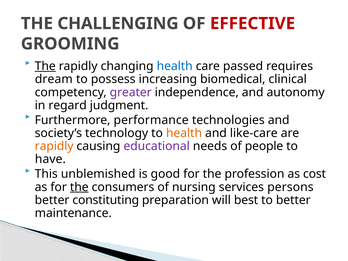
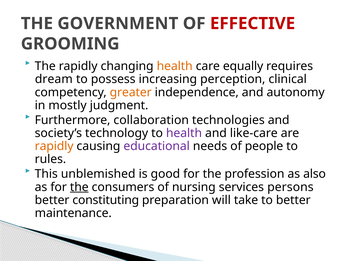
CHALLENGING: CHALLENGING -> GOVERNMENT (118, 23)
The underline: present -> none (45, 66)
health colour: blue -> orange (175, 66)
passed: passed -> equally (243, 66)
biomedical: biomedical -> perception (233, 79)
greater colour: purple -> orange (131, 92)
regard: regard -> mostly (68, 105)
performance: performance -> collaboration (151, 120)
health colour: orange -> purple (184, 133)
have: have -> rules (50, 159)
cost: cost -> also (315, 174)
best: best -> take (246, 200)
